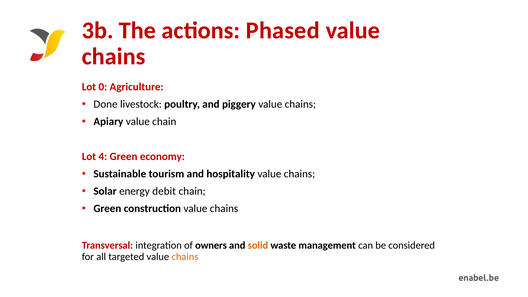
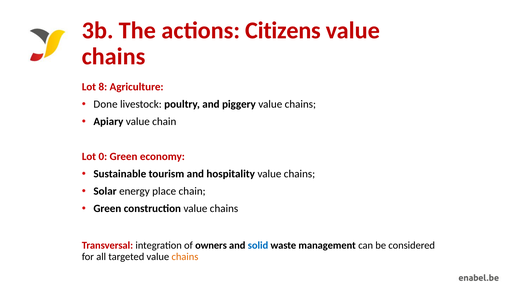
Phased: Phased -> Citizens (283, 30)
0: 0 -> 8 (103, 87)
4: 4 -> 0 (103, 156)
debit: debit -> place (164, 191)
solid colour: orange -> blue (258, 245)
